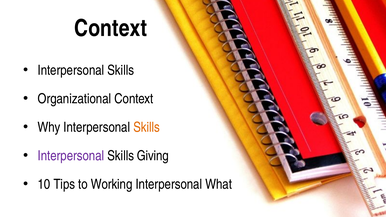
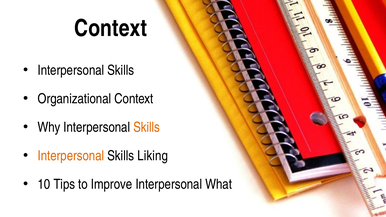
Interpersonal colour: purple -> orange (71, 156)
Giving: Giving -> Liking (153, 156)
Working: Working -> Improve (112, 184)
